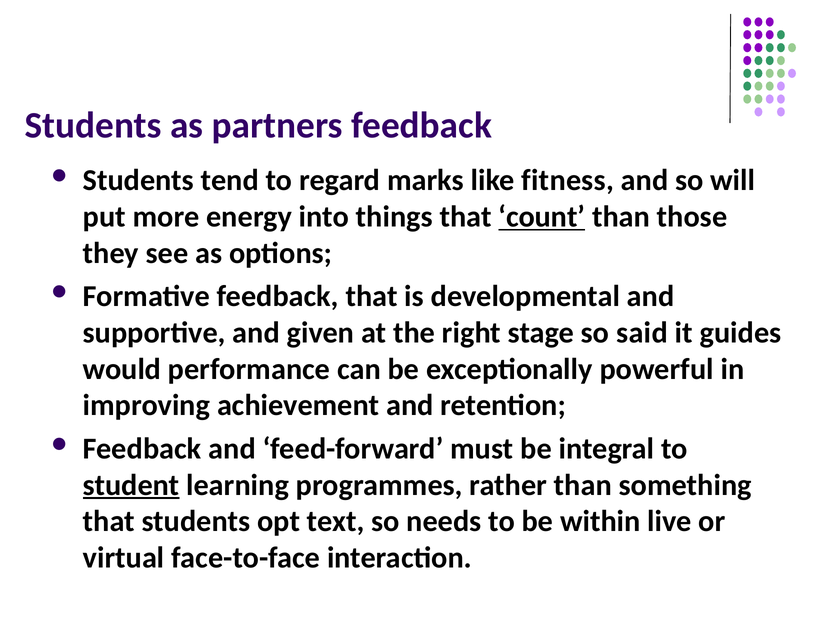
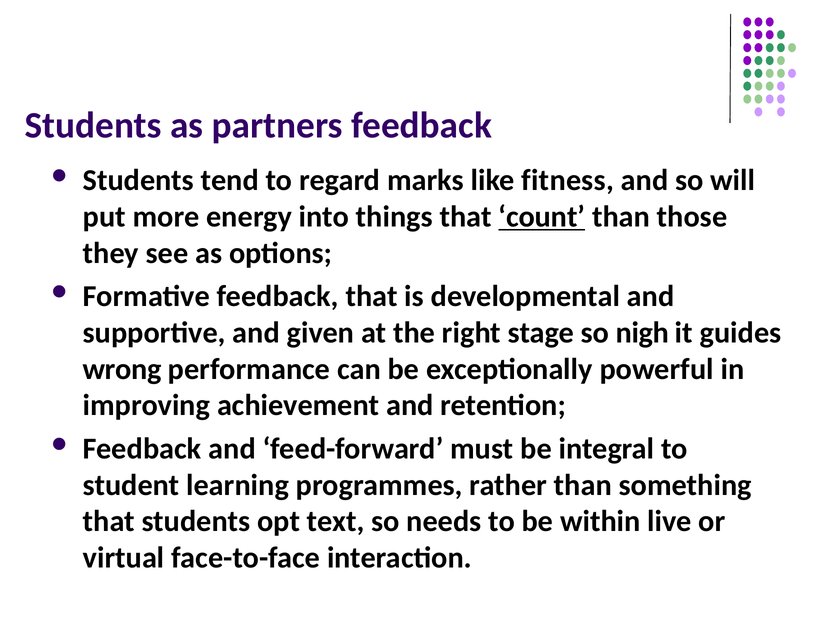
said: said -> nigh (642, 333)
would: would -> wrong (122, 369)
student underline: present -> none (131, 485)
